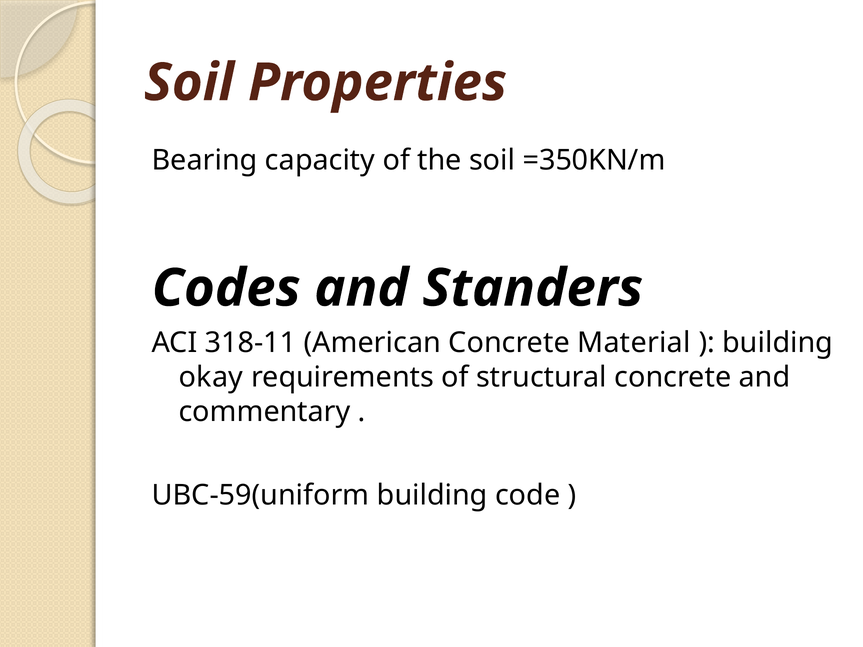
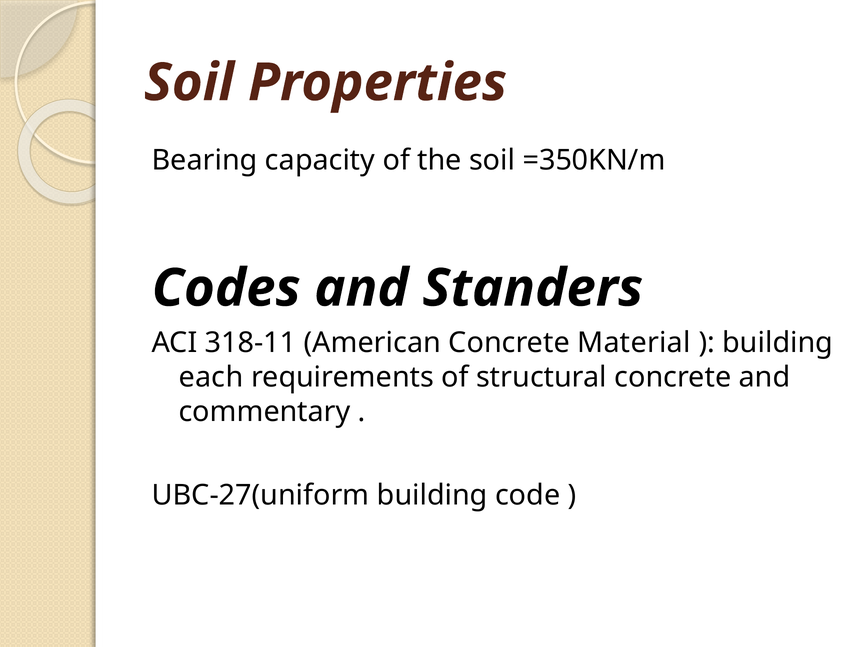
okay: okay -> each (211, 377)
UBC-59(uniform: UBC-59(uniform -> UBC-27(uniform (261, 495)
